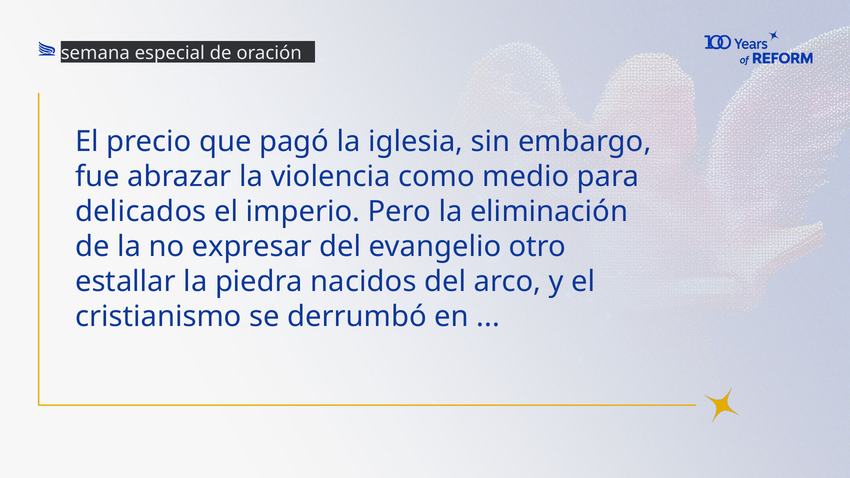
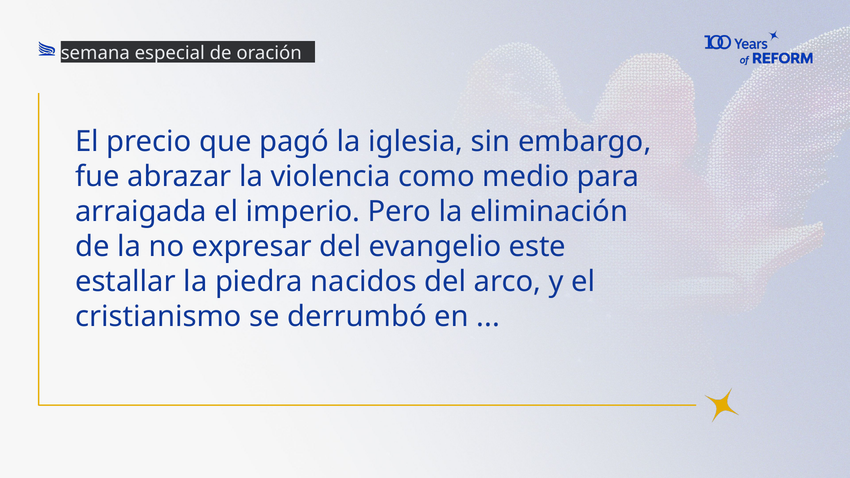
delicados: delicados -> arraigada (141, 212)
otro: otro -> este (537, 247)
